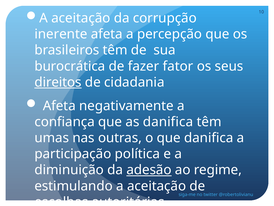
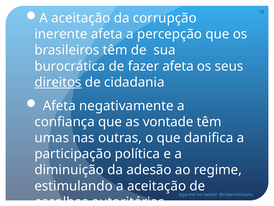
fazer fator: fator -> afeta (178, 66)
as danifica: danifica -> vontade (168, 122)
adesão underline: present -> none (149, 170)
